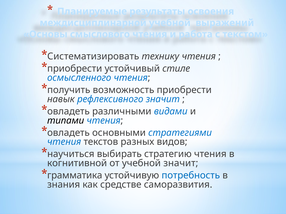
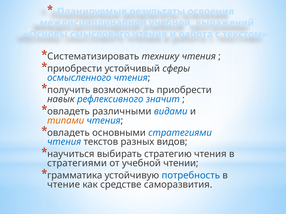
стиле: стиле -> сферы (176, 69)
типами colour: black -> orange (66, 121)
когнитивной: когнитивной -> стратегиями (77, 164)
учебной значит: значит -> чтении (181, 164)
знания: знания -> чтение (64, 185)
